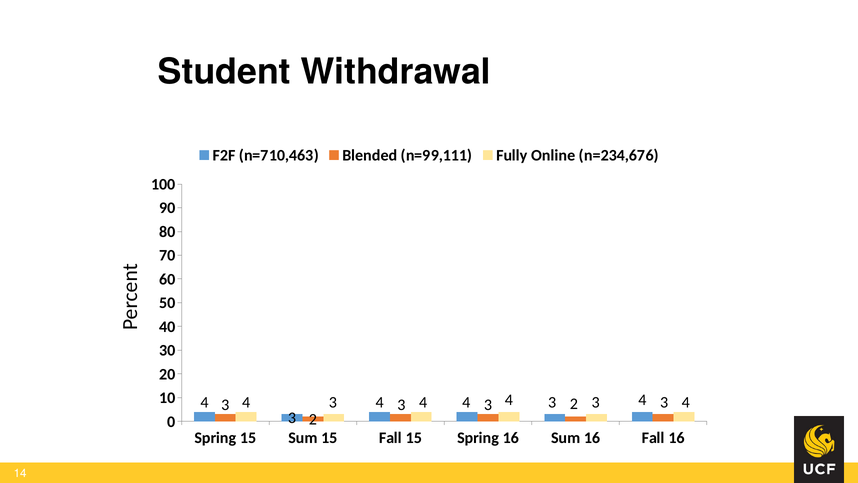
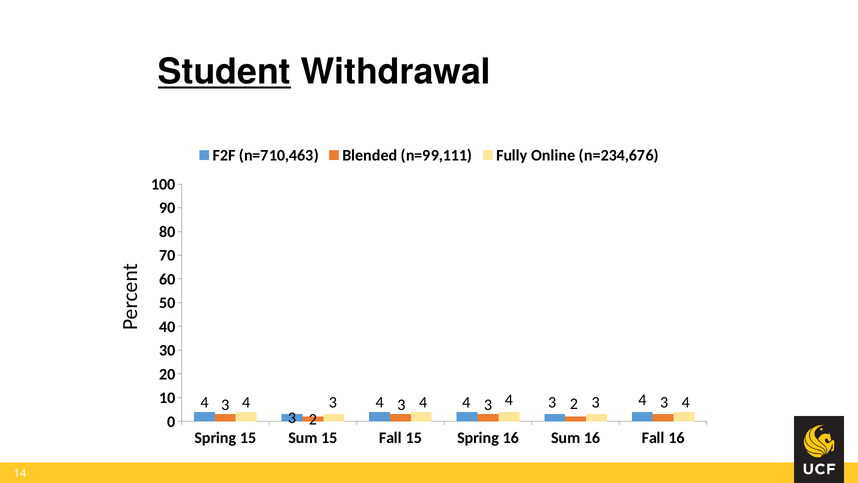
Student underline: none -> present (224, 72)
